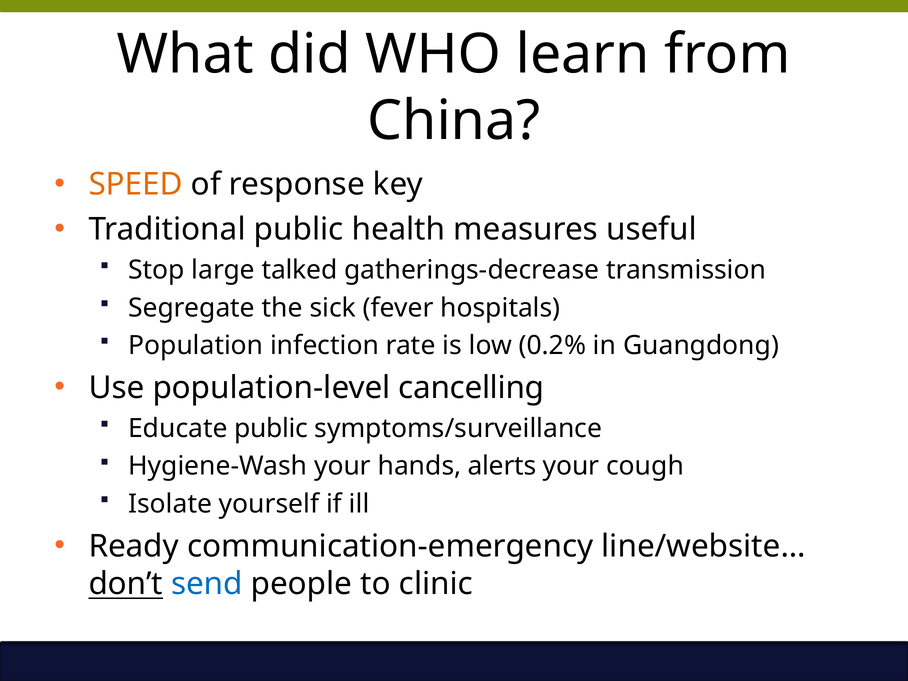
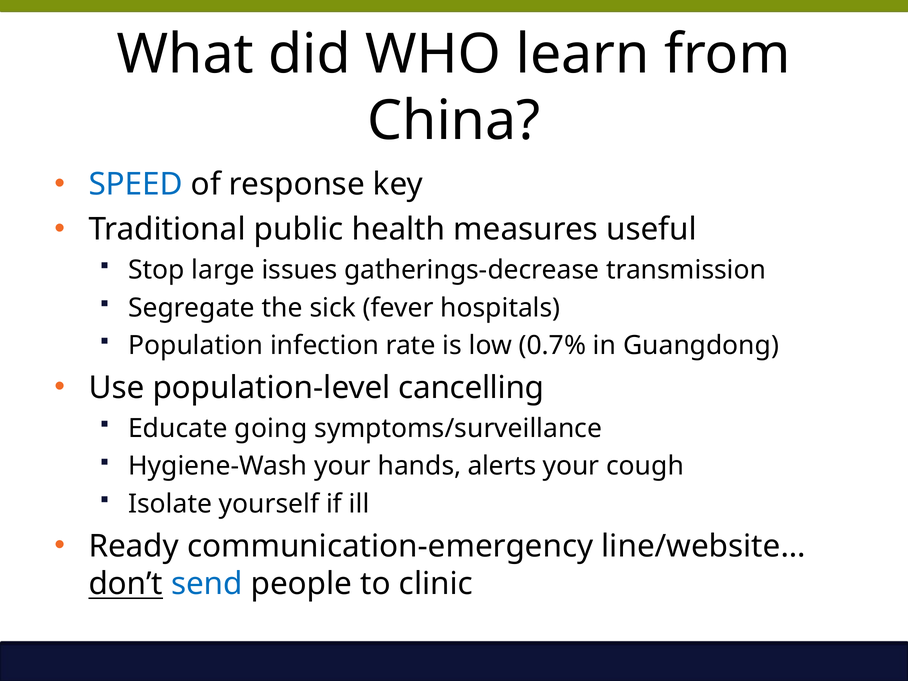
SPEED colour: orange -> blue (136, 185)
talked: talked -> issues (300, 270)
0.2%: 0.2% -> 0.7% (552, 346)
Educate public: public -> going (271, 428)
